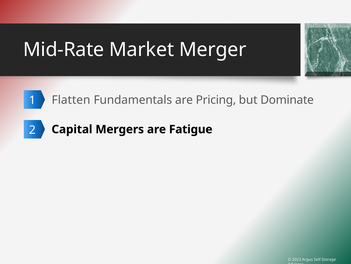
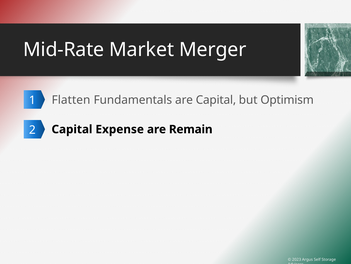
are Pricing: Pricing -> Capital (216, 100)
Dominate: Dominate -> Optimism (287, 100)
Mergers: Mergers -> Expense (120, 129)
Fatigue: Fatigue -> Remain (191, 129)
